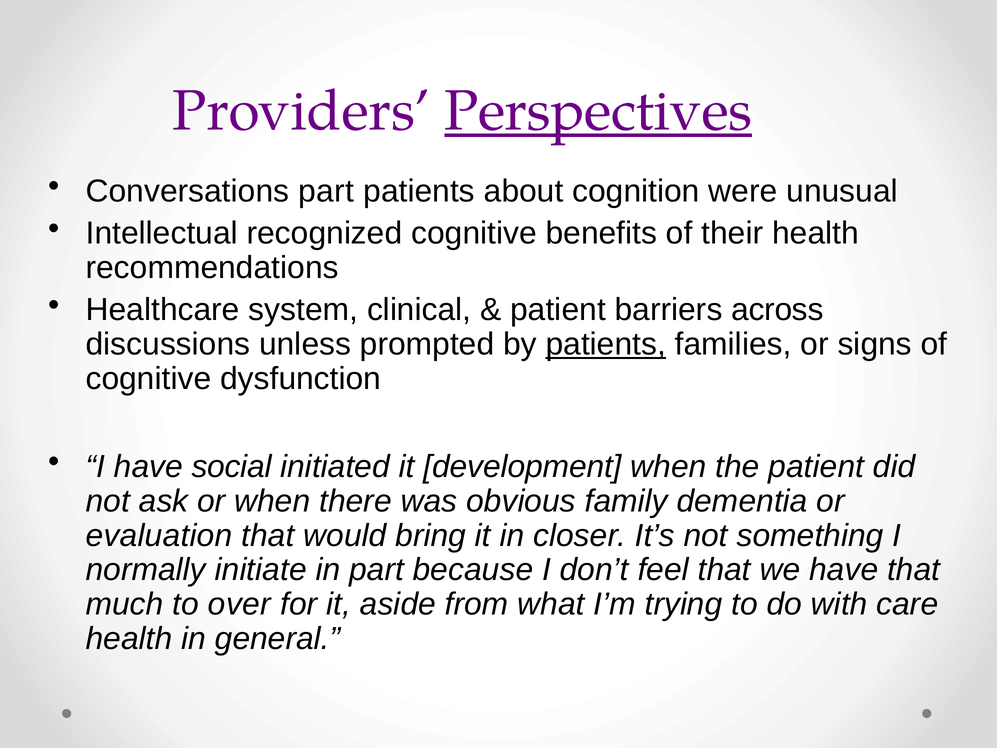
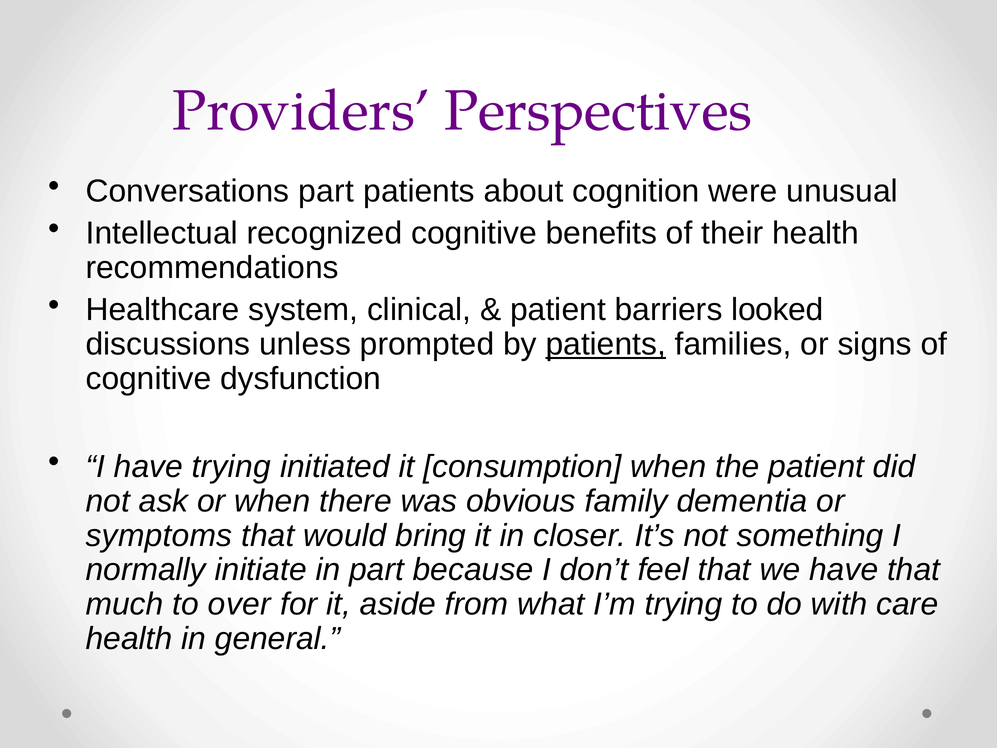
Perspectives underline: present -> none (598, 111)
across: across -> looked (777, 310)
have social: social -> trying (231, 467)
development: development -> consumption (522, 467)
evaluation: evaluation -> symptoms (159, 535)
